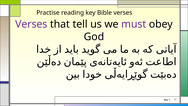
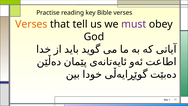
Verses colour: purple -> orange (31, 24)
